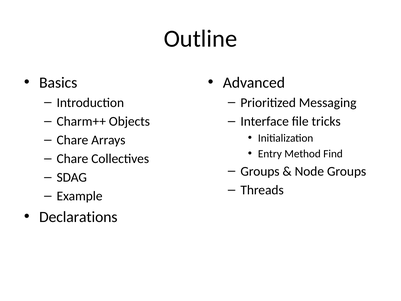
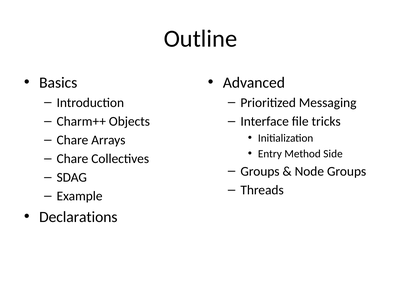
Find: Find -> Side (333, 154)
